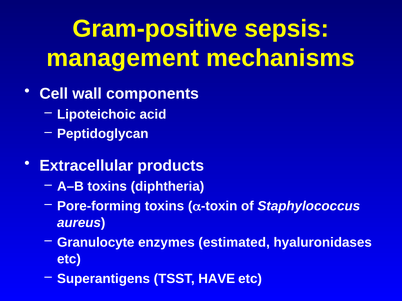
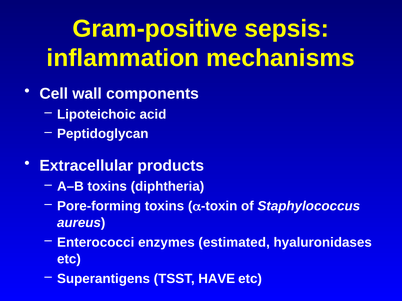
management: management -> inflammation (123, 58)
Granulocyte: Granulocyte -> Enterococci (96, 243)
